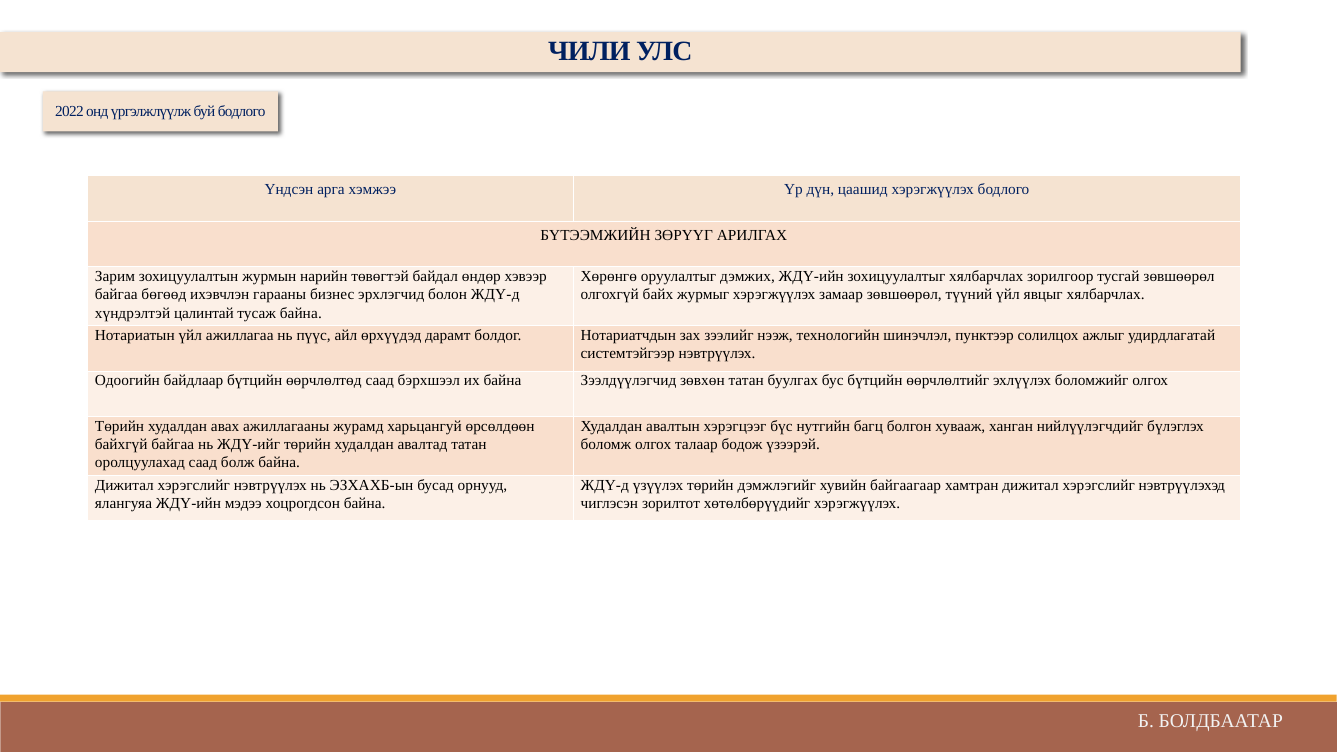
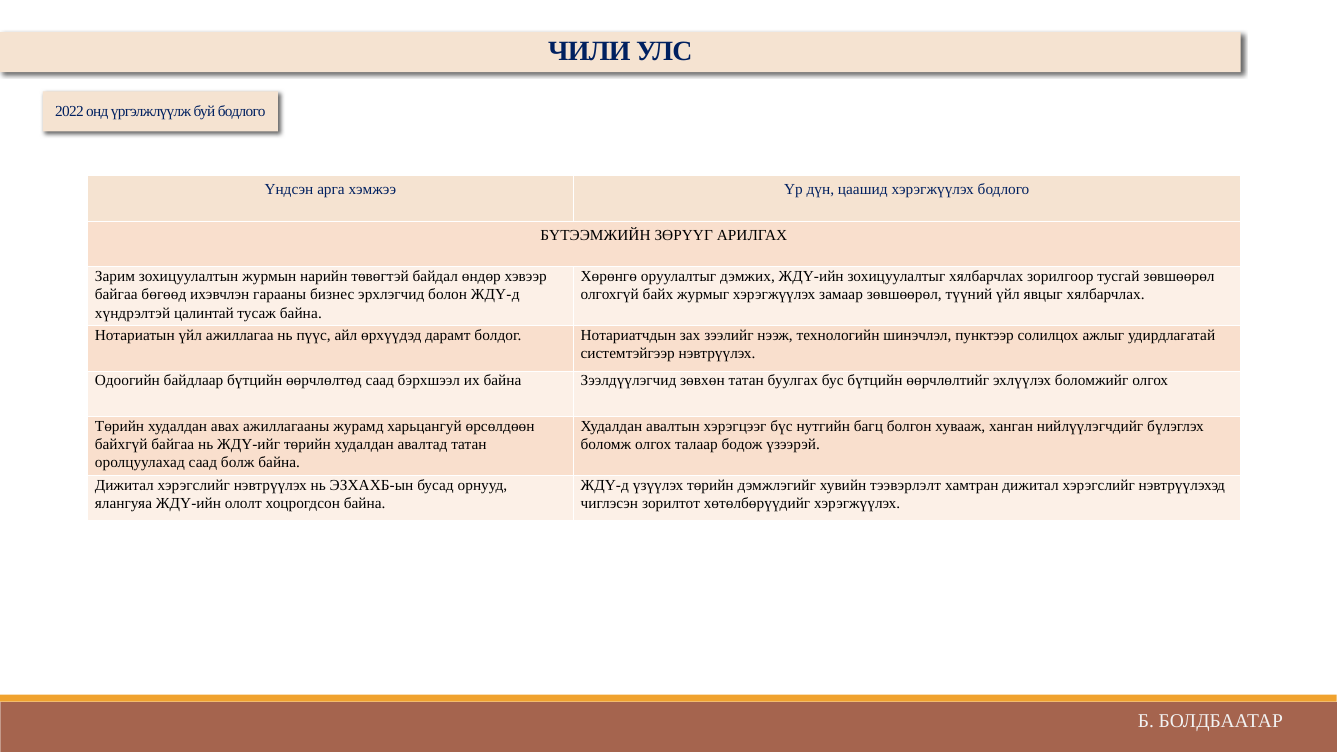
байгаагаар: байгаагаар -> тээвэрлэлт (906, 485)
мэдээ: мэдээ -> ололт (243, 504)
